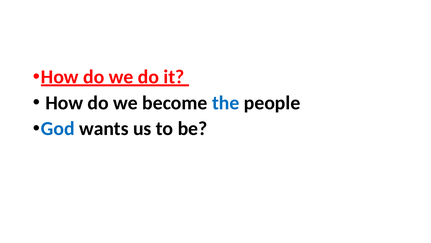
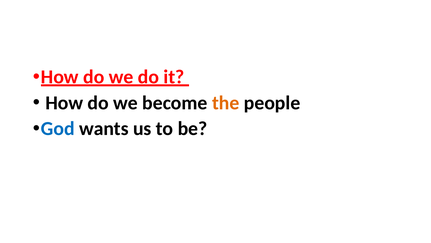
the colour: blue -> orange (226, 103)
